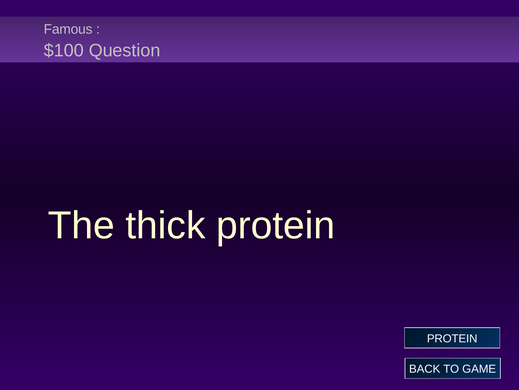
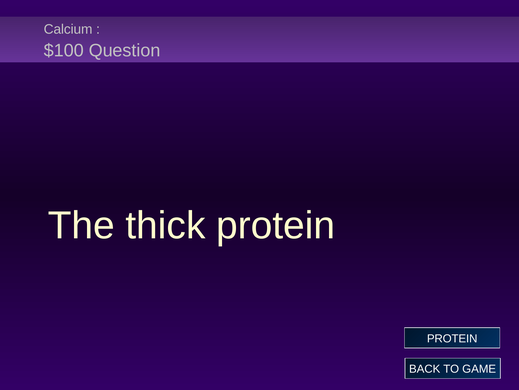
Famous: Famous -> Calcium (68, 29)
